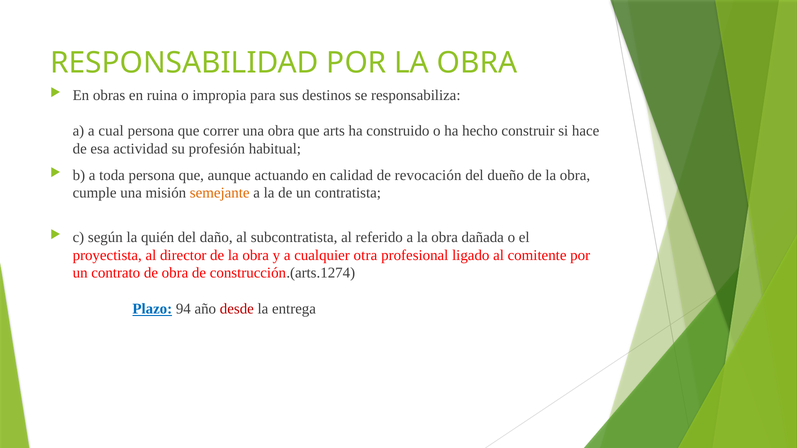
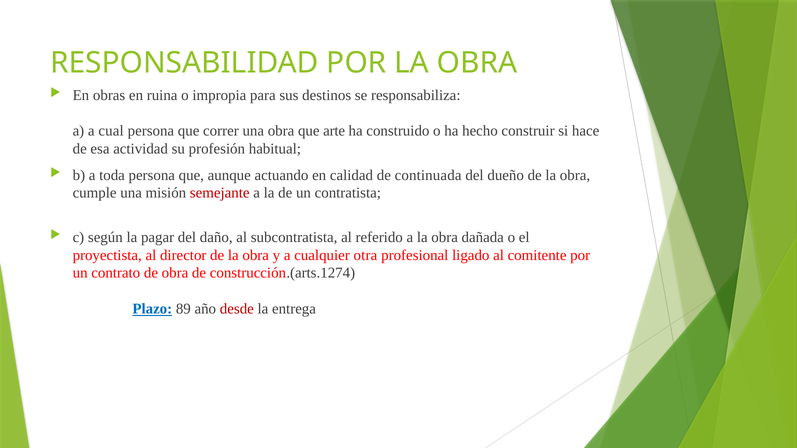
arts: arts -> arte (334, 131)
revocación: revocación -> continuada (428, 175)
semejante colour: orange -> red (220, 193)
quién: quién -> pagar (158, 237)
94: 94 -> 89 (183, 309)
